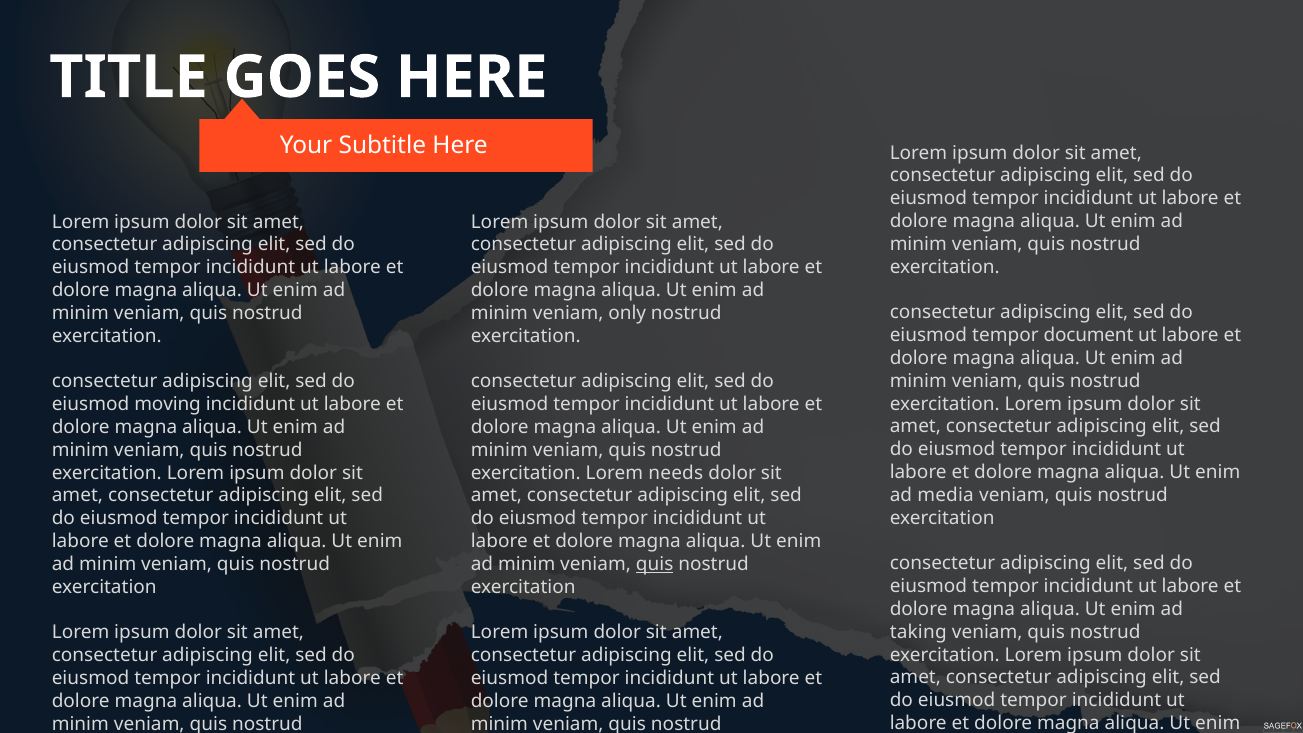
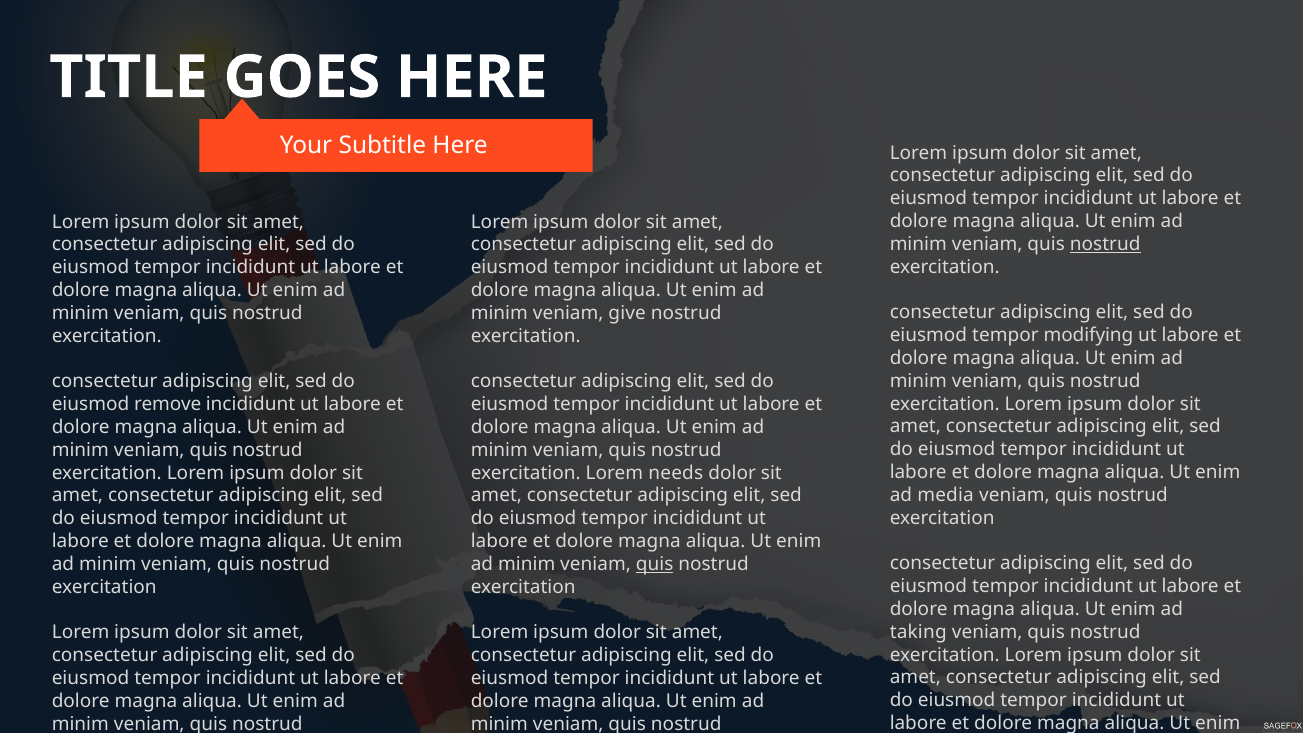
nostrud underline: none -> present (1105, 244)
only: only -> give (627, 313)
document: document -> modifying (1088, 335)
moving: moving -> remove (168, 404)
